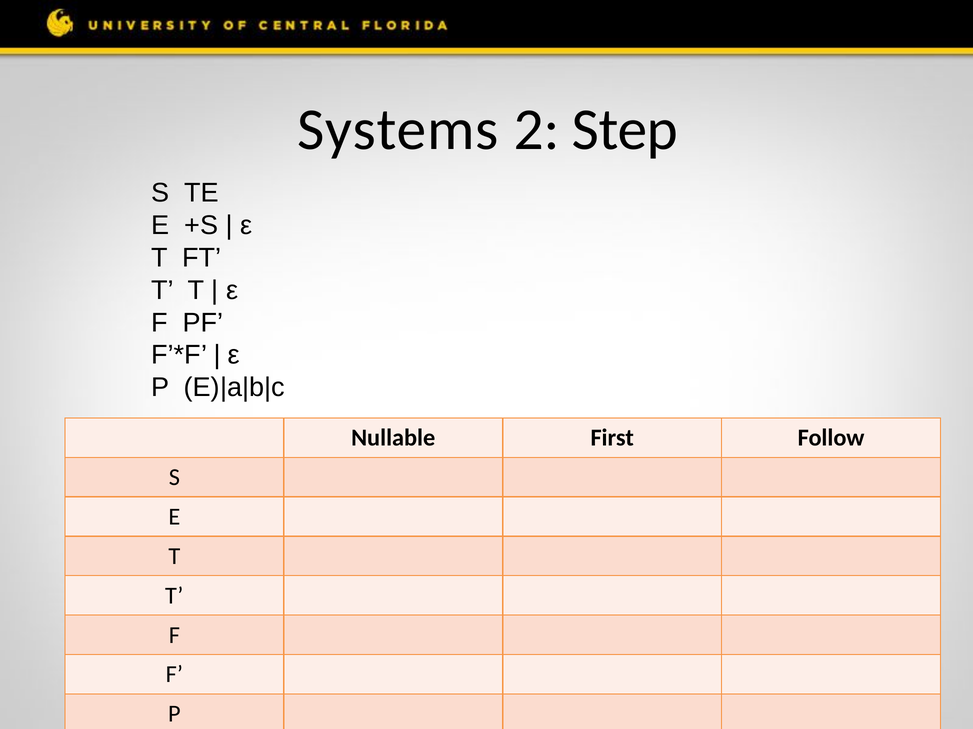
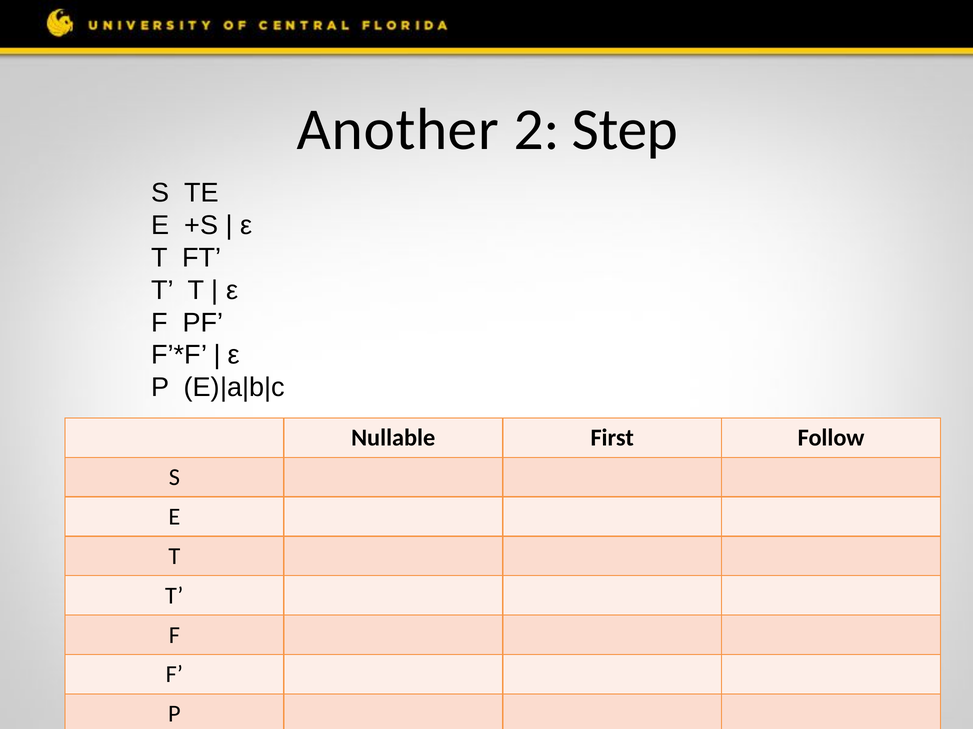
Systems: Systems -> Another (398, 130)
